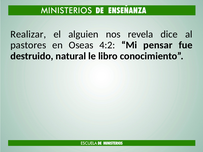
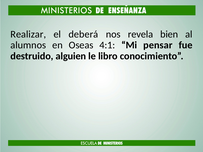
alguien: alguien -> deberá (83, 34)
dice: dice -> bien (169, 34)
pastores: pastores -> alumnos (28, 45)
4:2: 4:2 -> 4:1 (107, 45)
natural: natural -> alguien (71, 56)
